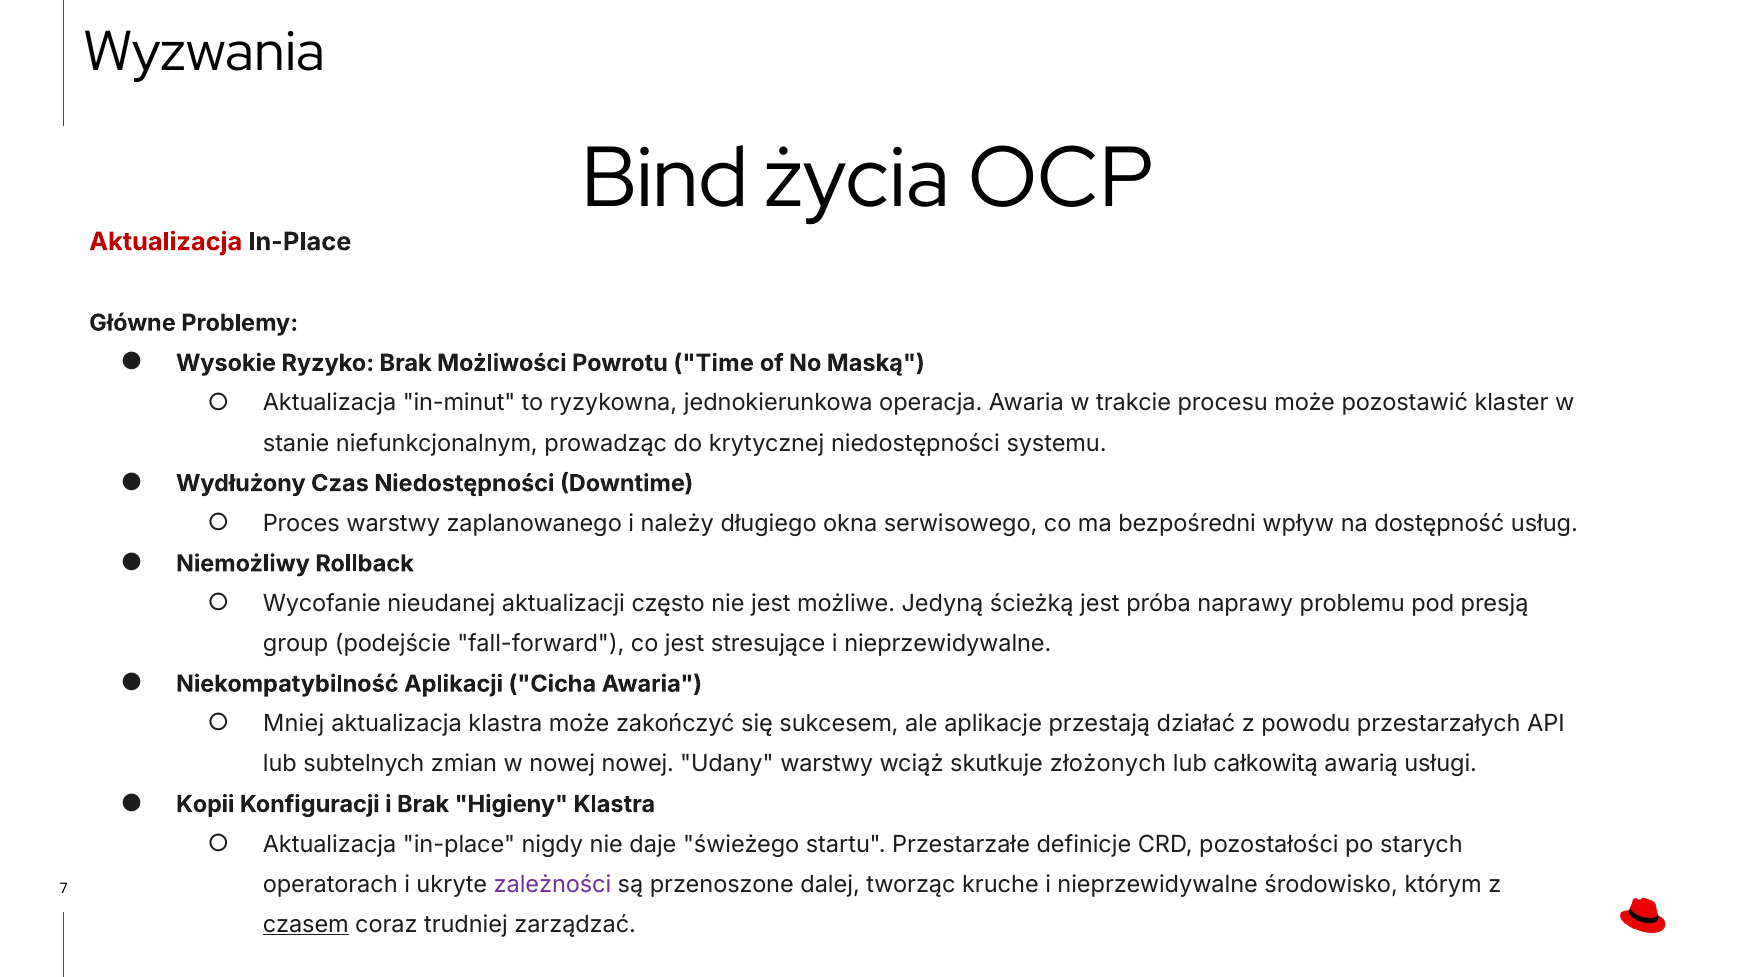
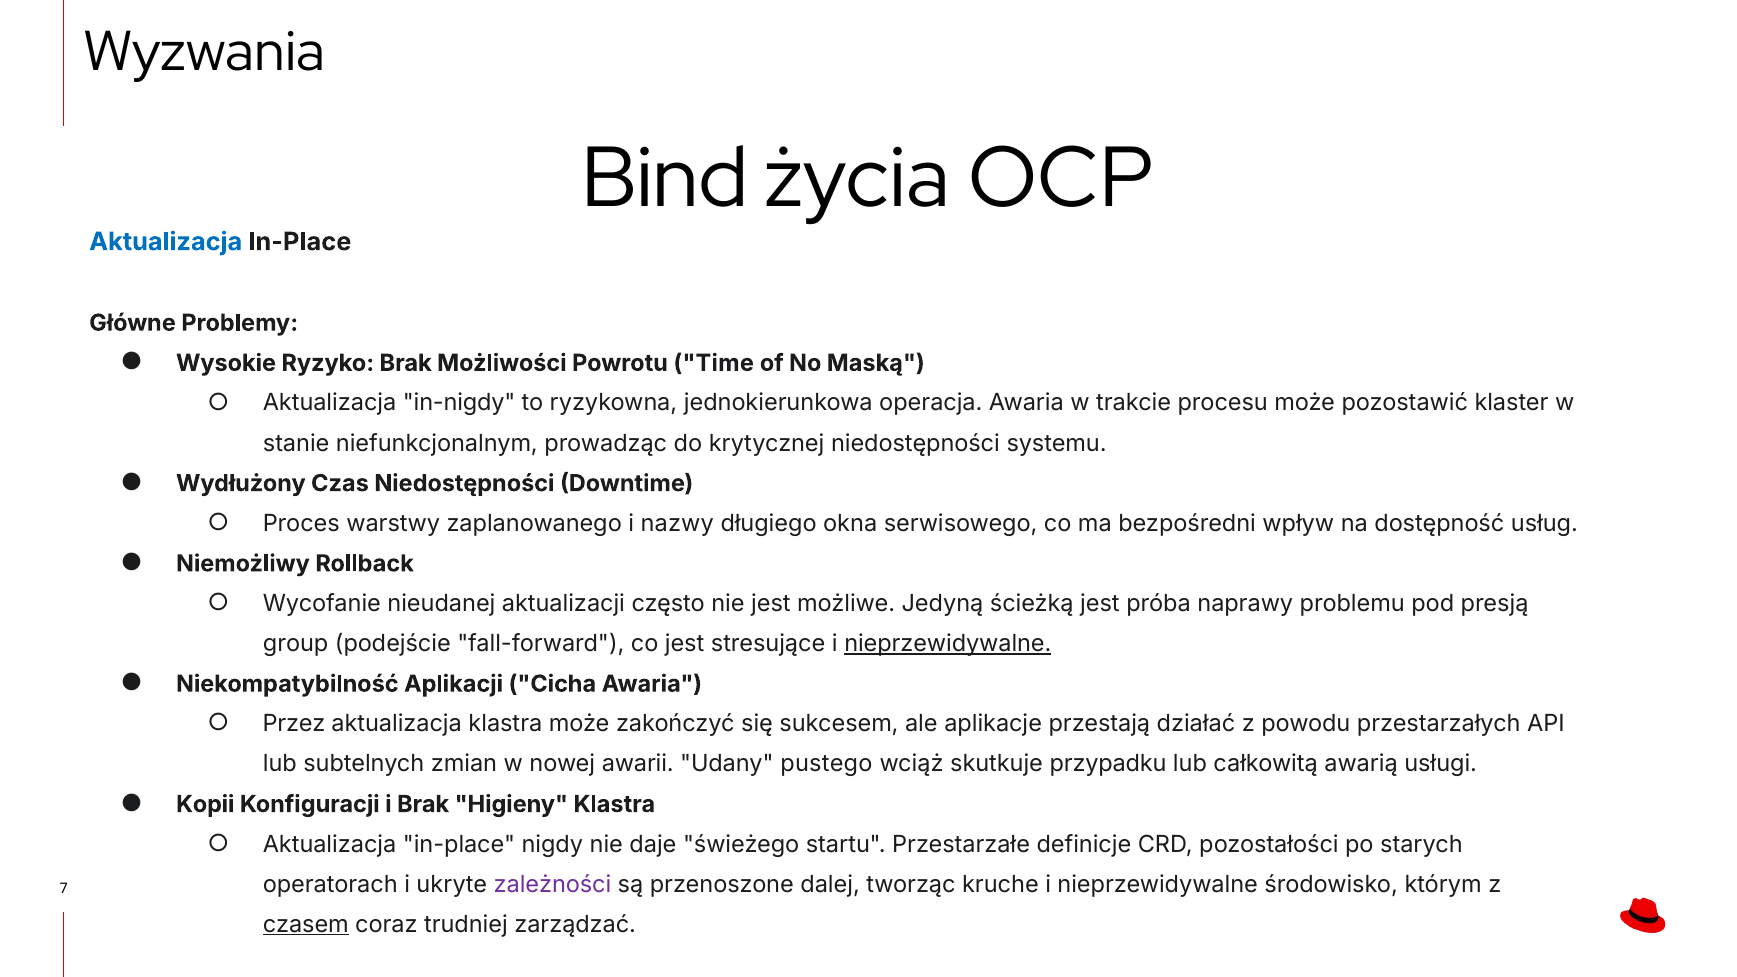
Aktualizacja colour: red -> blue (166, 242)
in-minut: in-minut -> in-nigdy (459, 403)
należy: należy -> nazwy (677, 524)
nieprzewidywalne underline: none -> present (948, 644)
Mniej: Mniej -> Przez (294, 724)
nowej nowej: nowej -> awarii (638, 764)
Udany warstwy: warstwy -> pustego (826, 764)
złożonych: złożonych -> przypadku (1108, 764)
